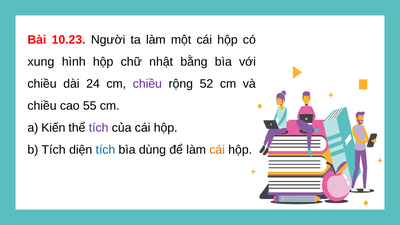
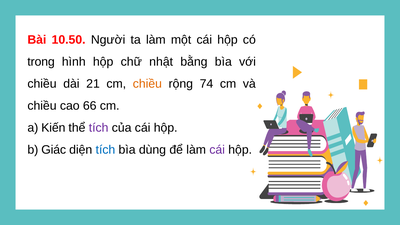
10.23: 10.23 -> 10.50 (69, 40)
xung: xung -> trong (41, 62)
24: 24 -> 21 (93, 84)
chiều colour: purple -> orange (147, 84)
52: 52 -> 74 (206, 84)
55: 55 -> 66 (90, 106)
b Tích: Tích -> Giác (54, 150)
cái colour: orange -> purple (217, 150)
